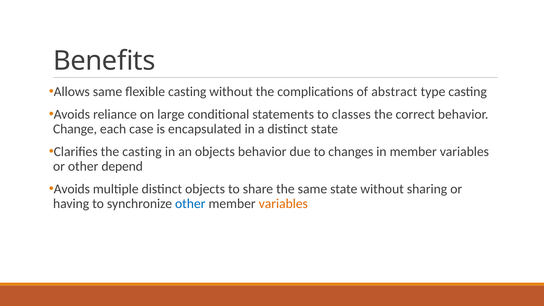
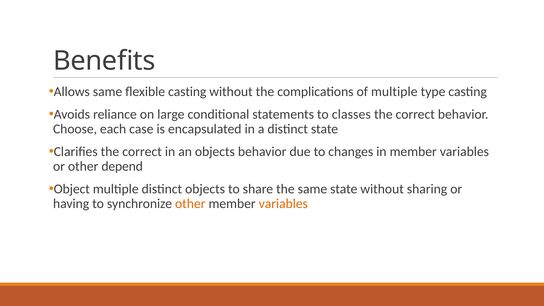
of abstract: abstract -> multiple (394, 92)
Change: Change -> Choose (75, 129)
Clarifies the casting: casting -> correct (142, 152)
Avoids: Avoids -> Object (72, 189)
other colour: blue -> orange (190, 204)
